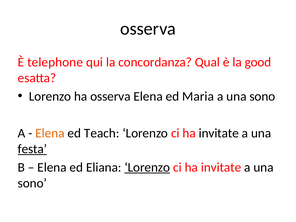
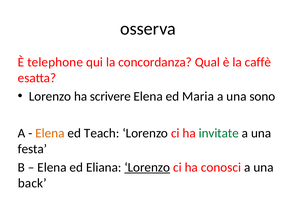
good: good -> caffè (258, 62)
ha osserva: osserva -> scrivere (110, 96)
invitate colour: black -> green (219, 133)
festa underline: present -> none (32, 149)
invitate: invitate -> conosci (221, 167)
sono: sono -> back (32, 183)
